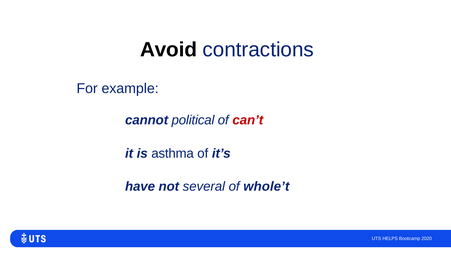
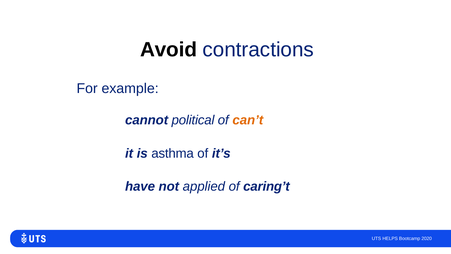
can’t colour: red -> orange (248, 120)
several: several -> applied (204, 186)
whole’t: whole’t -> caring’t (267, 186)
